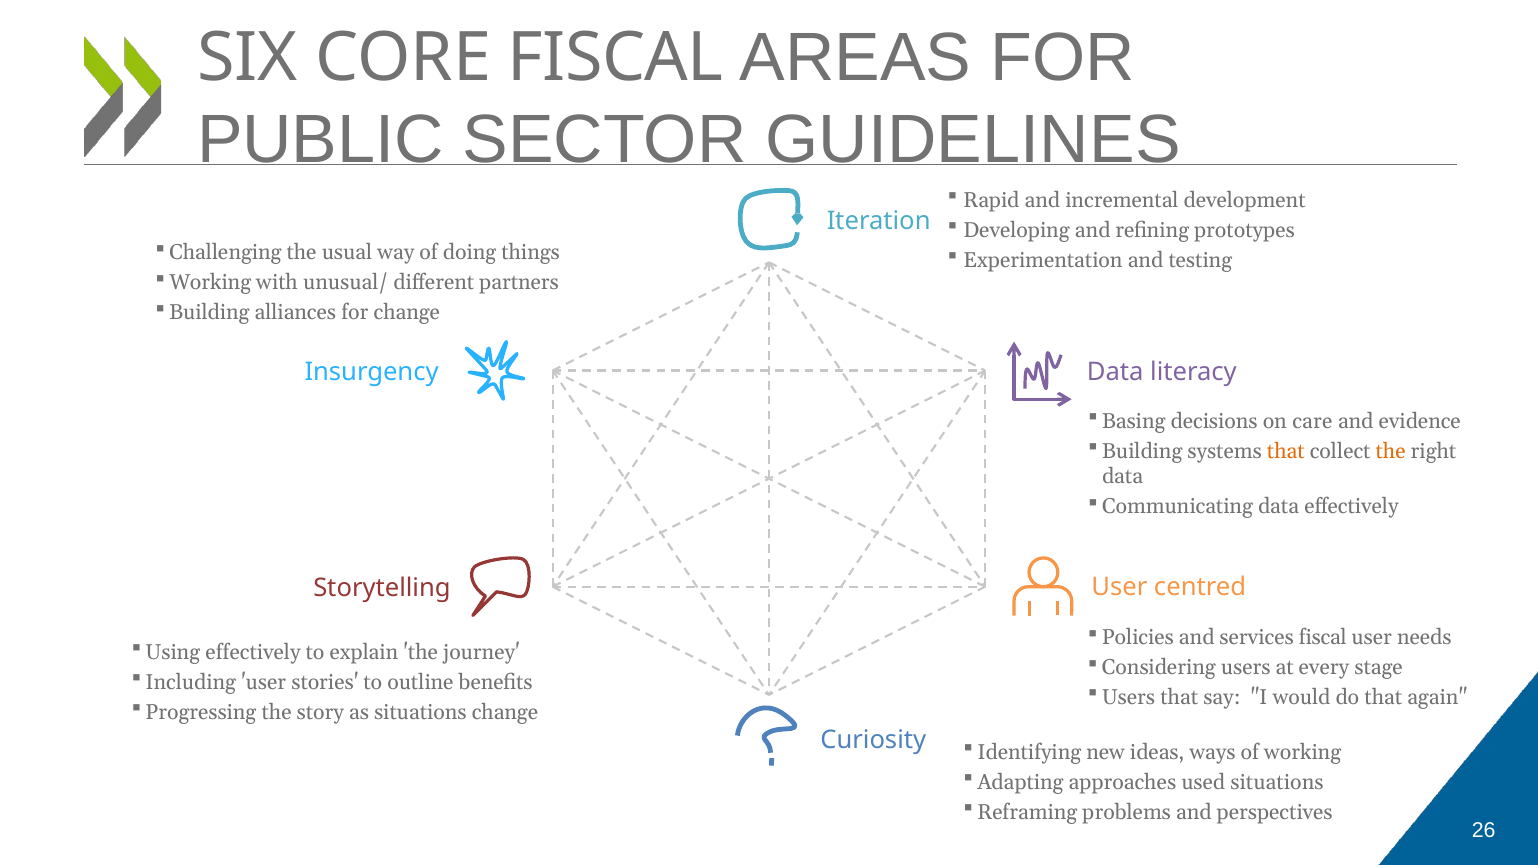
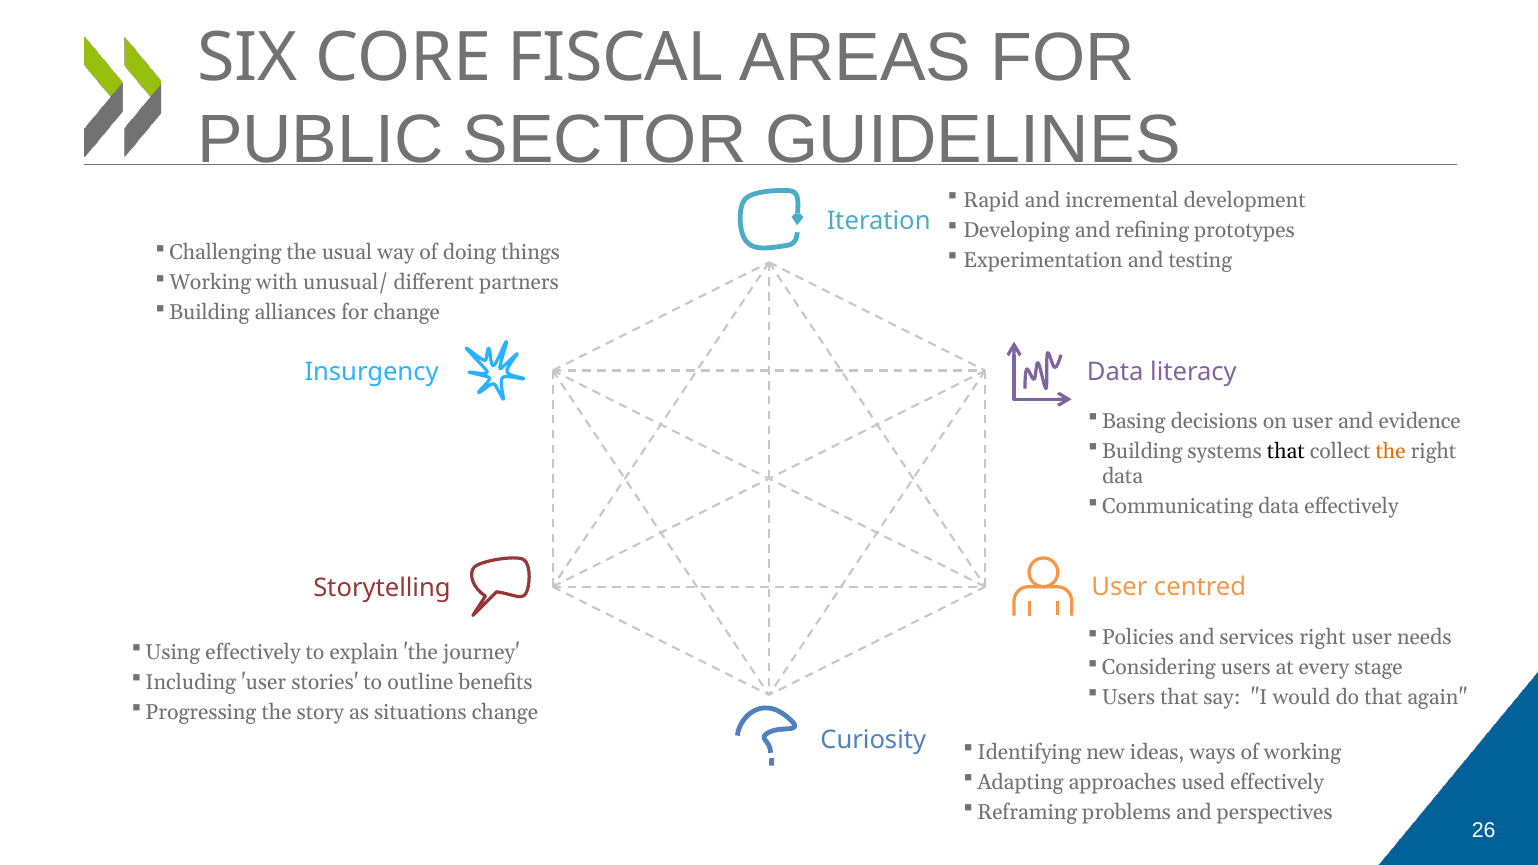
on care: care -> user (1312, 421)
that colour: orange -> black (1286, 451)
services fiscal: fiscal -> right (1323, 638)
used situations: situations -> effectively (1277, 782)
